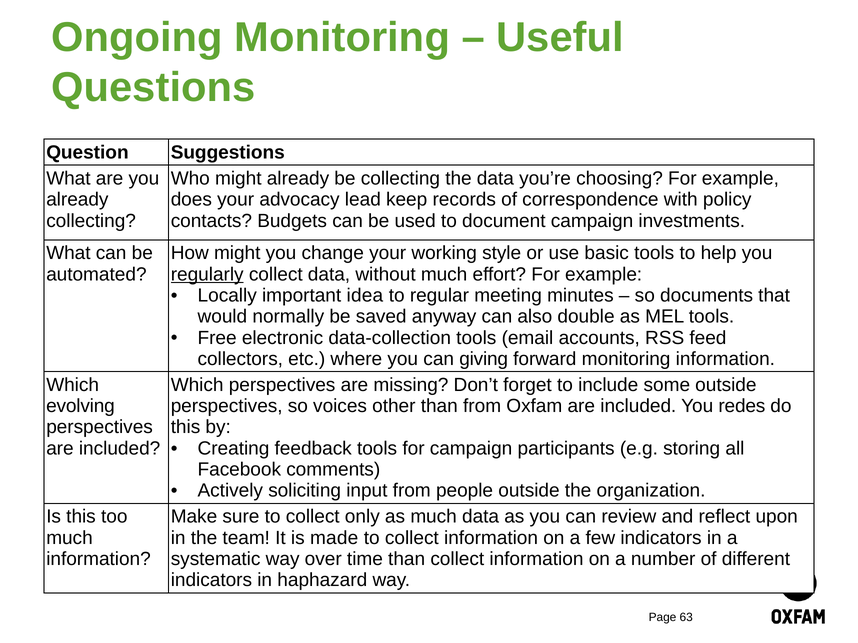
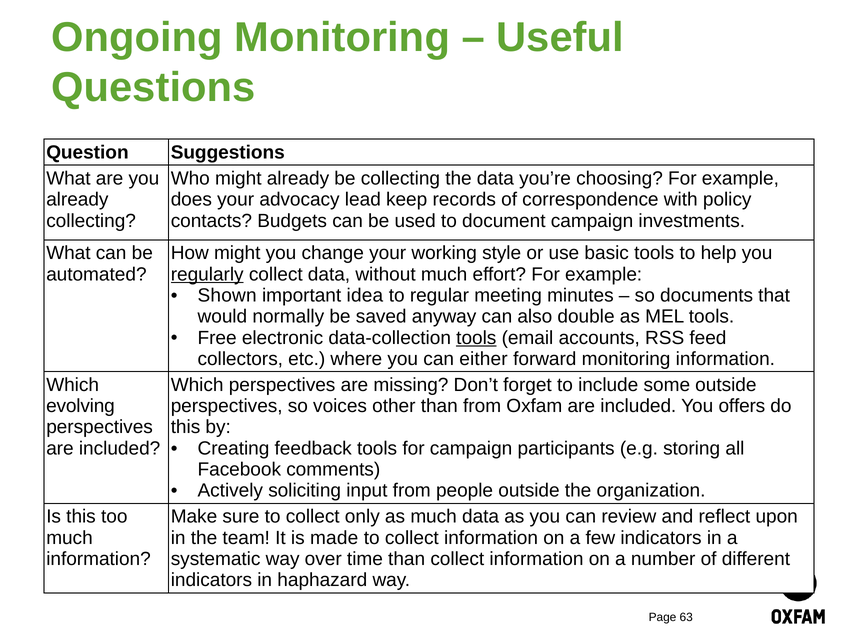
Locally: Locally -> Shown (227, 296)
tools underline: none -> present (476, 338)
giving: giving -> either (484, 359)
redes: redes -> offers (742, 406)
